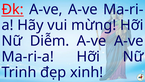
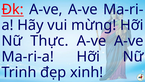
Diễm: Diễm -> Thực (49, 41)
